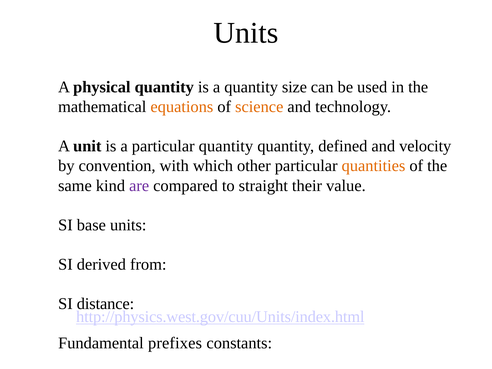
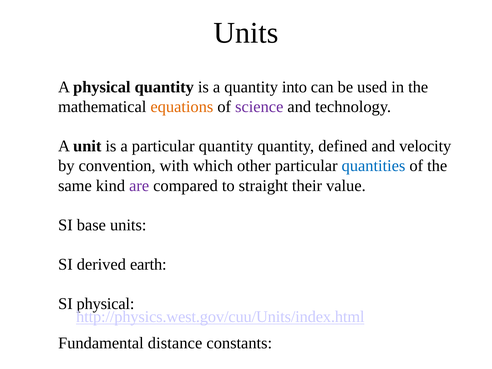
size: size -> into (294, 87)
science colour: orange -> purple (259, 107)
quantities colour: orange -> blue (374, 166)
from: from -> earth (148, 264)
SI distance: distance -> physical (105, 304)
prefixes: prefixes -> distance (175, 343)
